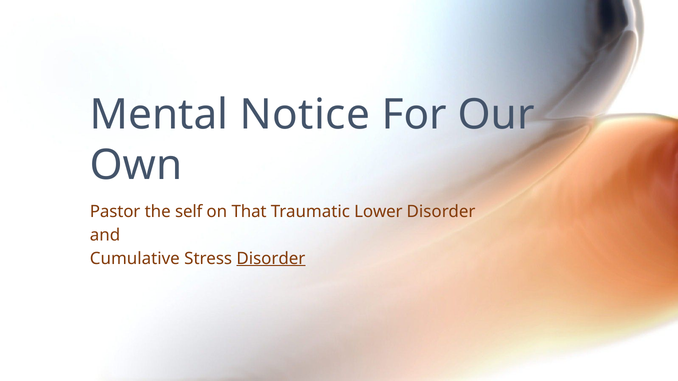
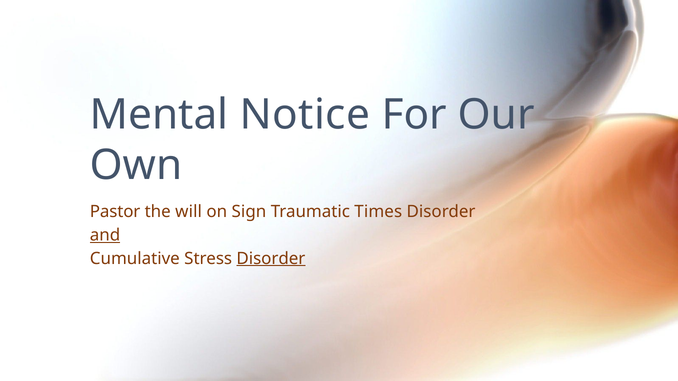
self: self -> will (189, 212)
That: That -> Sign (249, 212)
Lower: Lower -> Times (378, 212)
and underline: none -> present (105, 235)
